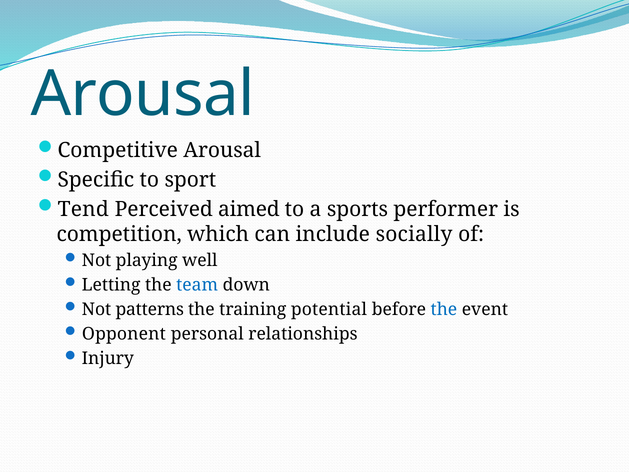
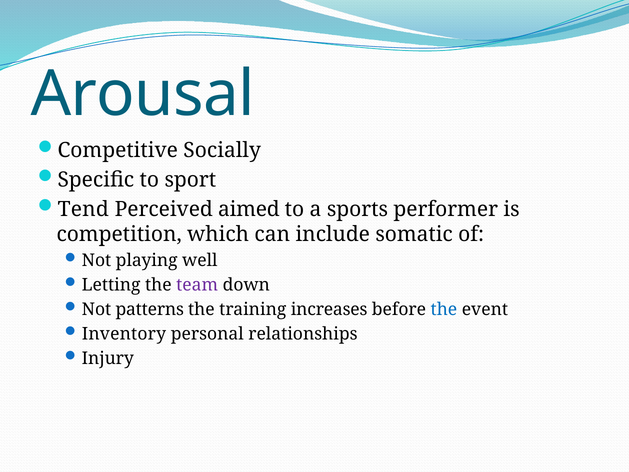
Competitive Arousal: Arousal -> Socially (222, 150)
socially: socially -> somatic (414, 234)
team colour: blue -> purple (197, 285)
potential: potential -> increases (329, 309)
Opponent: Opponent -> Inventory (124, 334)
